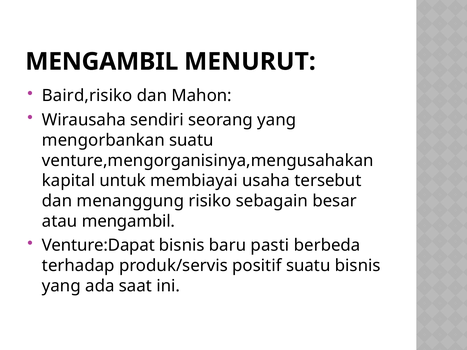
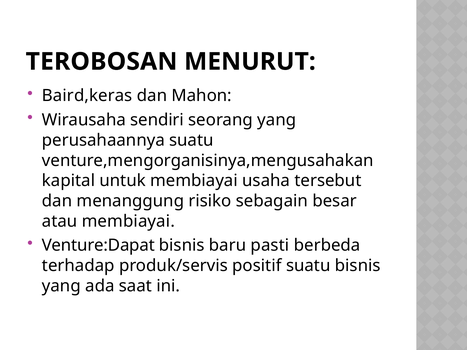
MENGAMBIL: MENGAMBIL -> TEROBOSAN (102, 62)
Baird,risiko: Baird,risiko -> Baird,keras (87, 96)
mengorbankan: mengorbankan -> perusahaannya (103, 140)
atau mengambil: mengambil -> membiayai (128, 221)
